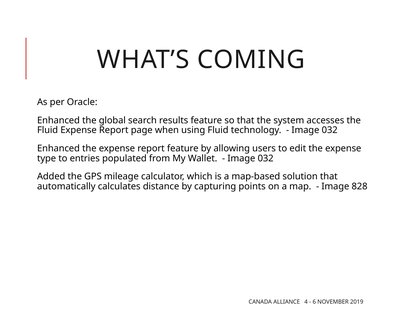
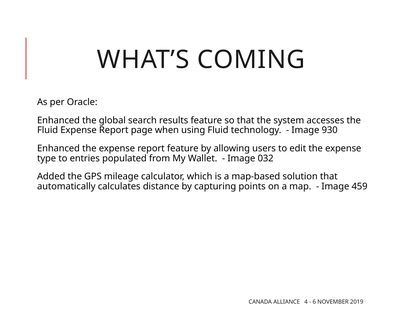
032: 032 -> 930 (330, 130)
828: 828 -> 459 (360, 186)
